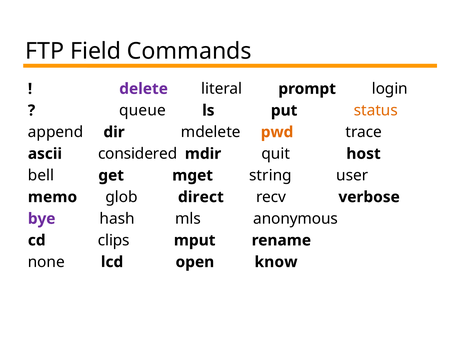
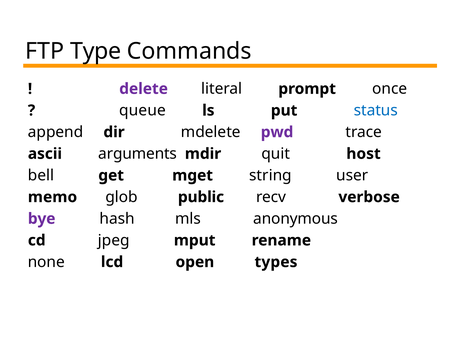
Field: Field -> Type (96, 51)
login: login -> once (390, 89)
status colour: orange -> blue (376, 110)
pwd colour: orange -> purple (277, 132)
considered: considered -> arguments (138, 154)
direct: direct -> public (201, 197)
clips: clips -> jpeg (114, 240)
know: know -> types (276, 262)
